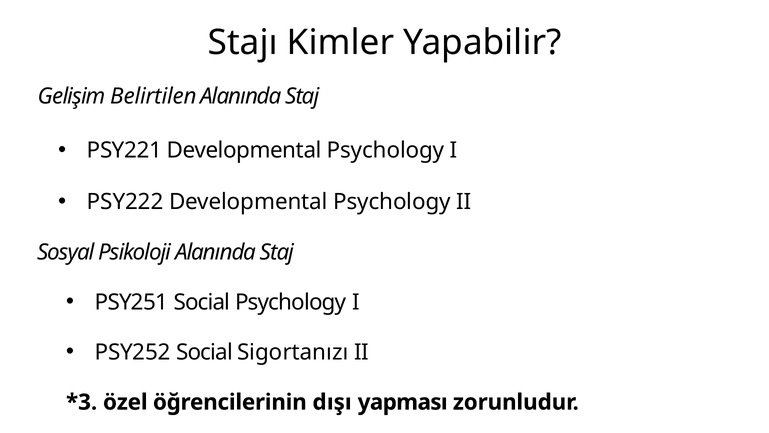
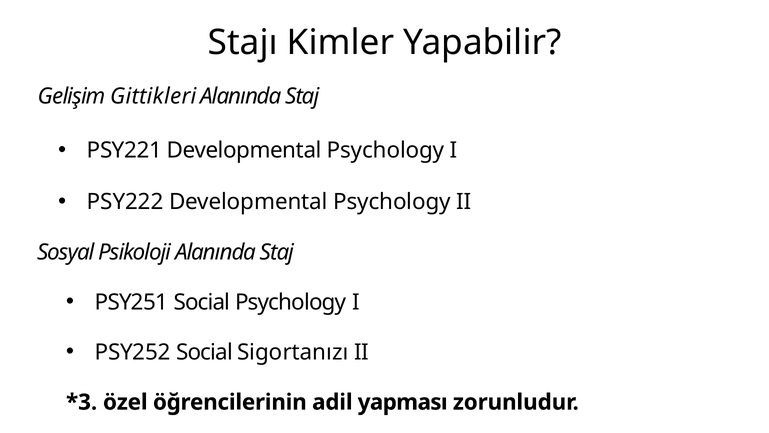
Belirtilen: Belirtilen -> Gittikleri (153, 96)
dışı: dışı -> adil (332, 402)
